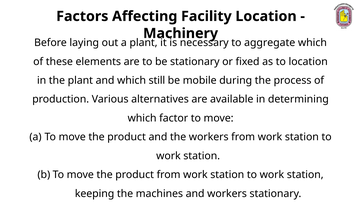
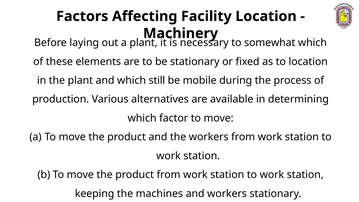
aggregate: aggregate -> somewhat (270, 43)
